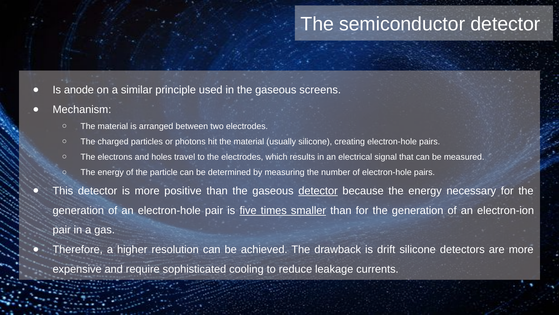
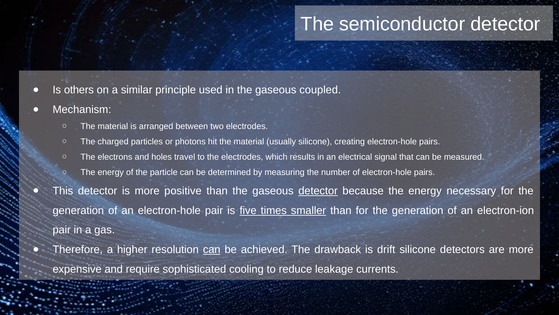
anode: anode -> others (79, 90)
screens: screens -> coupled (320, 90)
can underline: none -> present (212, 249)
